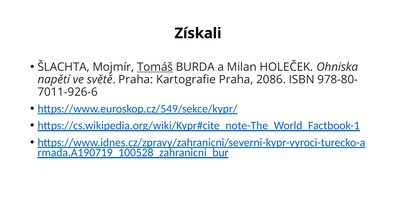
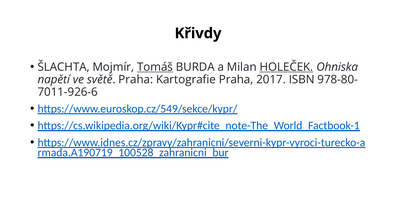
Získali: Získali -> Křivdy (198, 33)
HOLEČEK underline: none -> present (286, 67)
2086: 2086 -> 2017 (271, 79)
